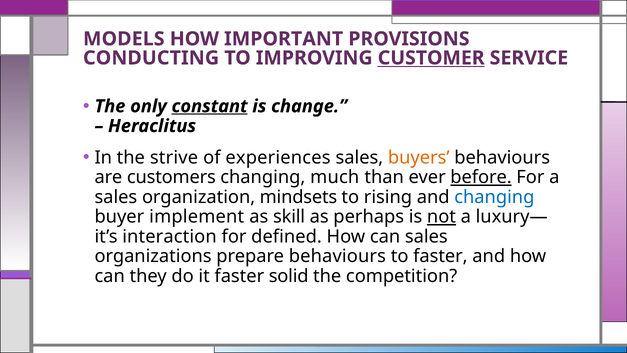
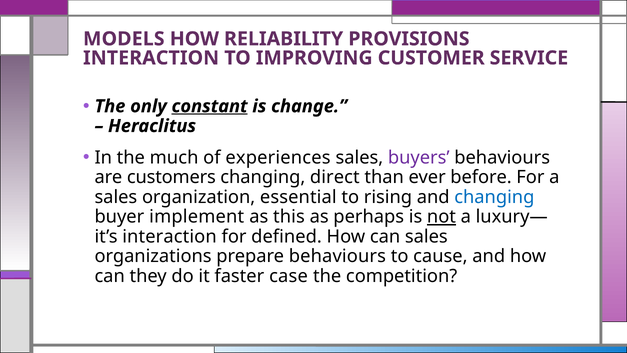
IMPORTANT: IMPORTANT -> RELIABILITY (284, 39)
CONDUCTING: CONDUCTING -> INTERACTION (151, 58)
CUSTOMER underline: present -> none (431, 58)
strive: strive -> much (174, 157)
buyers colour: orange -> purple (419, 157)
much: much -> direct (335, 177)
before underline: present -> none (481, 177)
mindsets: mindsets -> essential (298, 197)
skill: skill -> this (289, 217)
to faster: faster -> cause (440, 256)
solid: solid -> case (288, 276)
